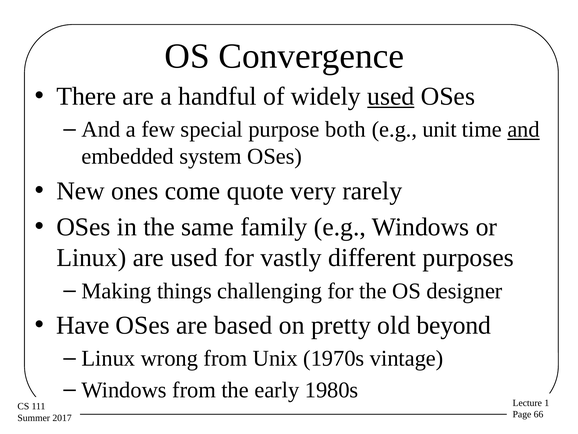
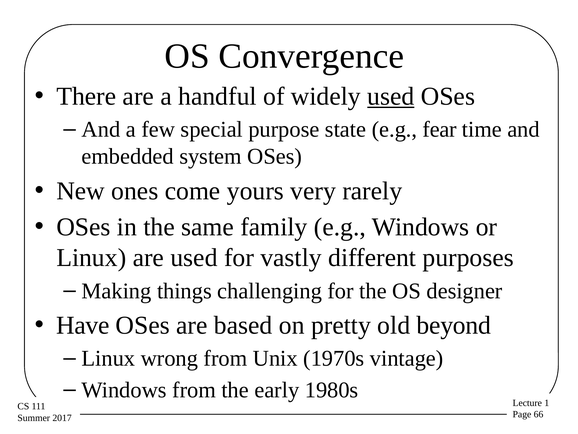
both: both -> state (346, 129)
unit: unit -> fear (440, 129)
and underline: present -> none (524, 129)
quote: quote -> yours (255, 191)
